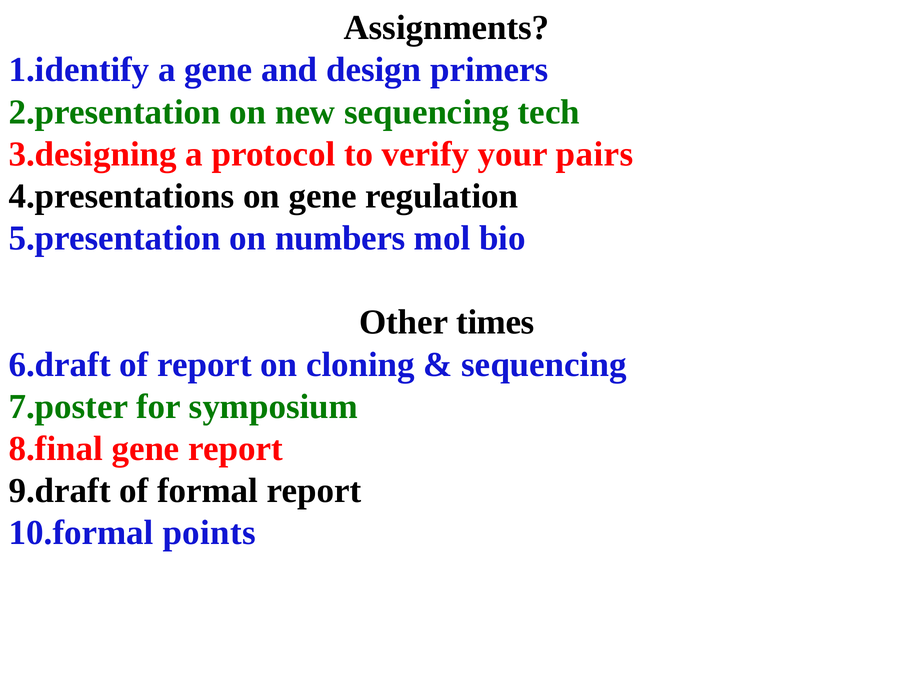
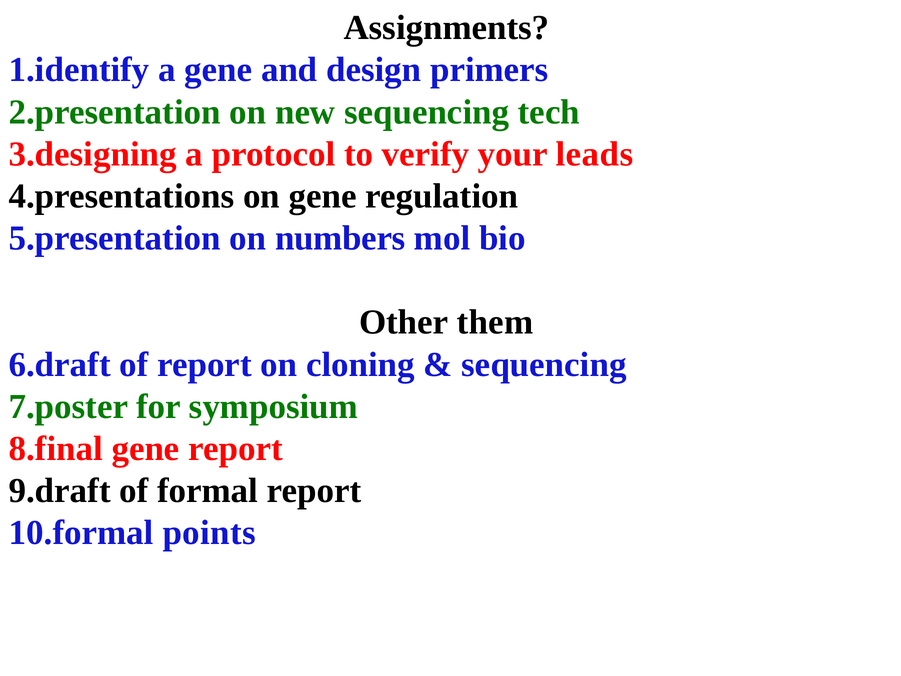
pairs: pairs -> leads (595, 154)
times: times -> them (495, 322)
